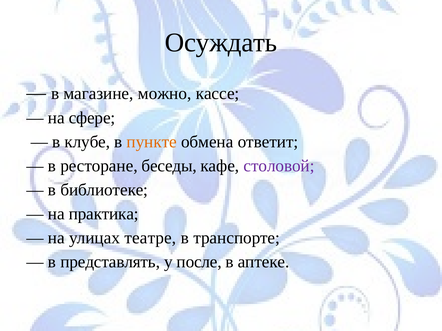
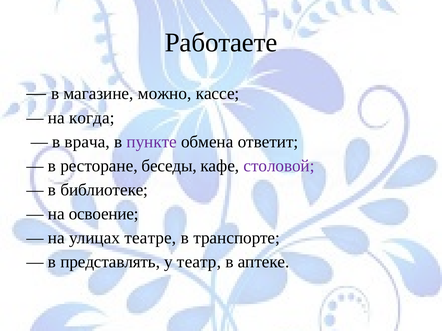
Осуждать: Осуждать -> Работаете (221, 43)
сфере: сфере -> когда (92, 118)
клубе: клубе -> врача (87, 142)
пункте colour: orange -> purple (152, 142)
практика: практика -> освоение (104, 214)
после: после -> театр (199, 262)
